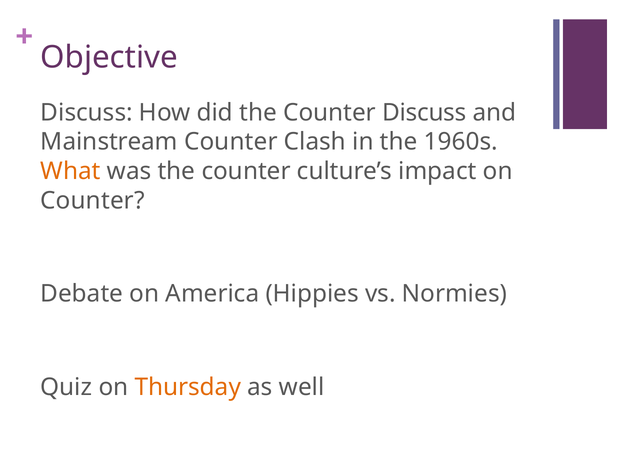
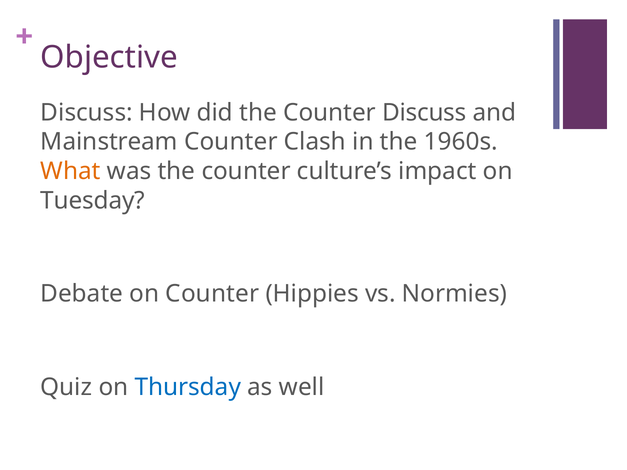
Counter: Counter -> Tuesday (93, 201)
on America: America -> Counter (212, 294)
Thursday colour: orange -> blue (188, 387)
